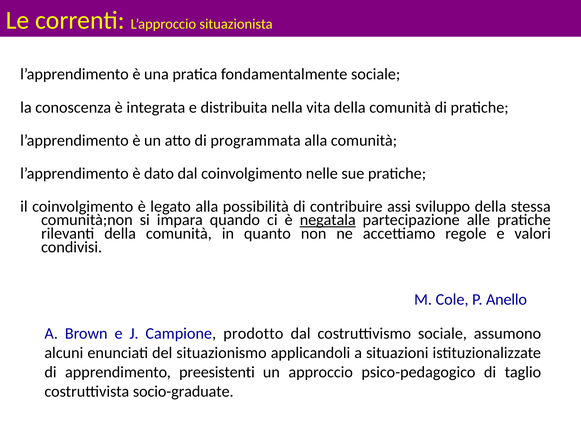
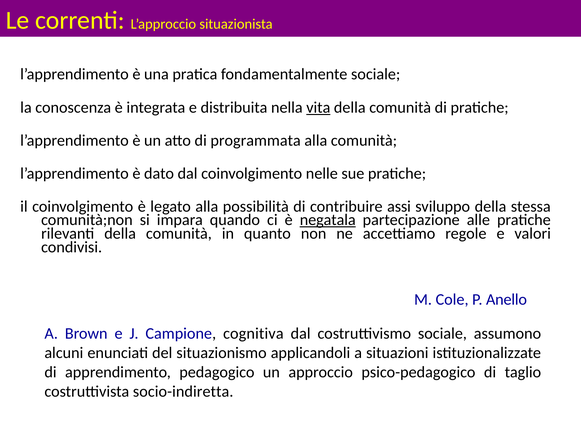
vita underline: none -> present (318, 107)
prodotto: prodotto -> cognitiva (253, 333)
preesistenti: preesistenti -> pedagogico (217, 372)
socio-graduate: socio-graduate -> socio-indiretta (183, 391)
